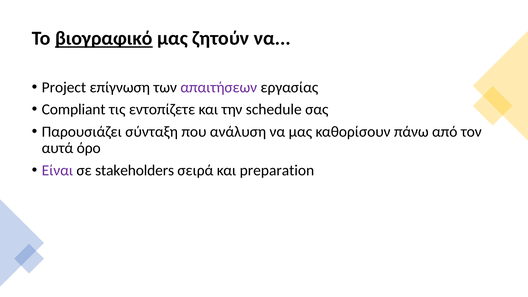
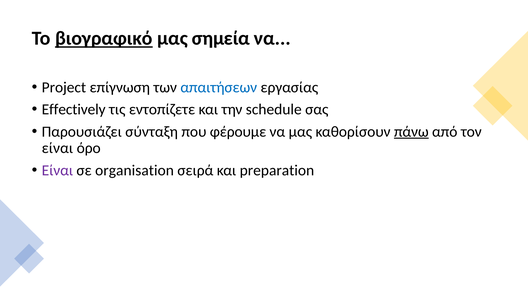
ζητούν: ζητούν -> σημεία (221, 38)
απαιτήσεων colour: purple -> blue (219, 87)
Compliant: Compliant -> Effectively (74, 110)
ανάλυση: ανάλυση -> φέρουμε (238, 132)
πάνω underline: none -> present (411, 132)
αυτά: αυτά -> είναι (57, 148)
stakeholders: stakeholders -> organisation (135, 170)
